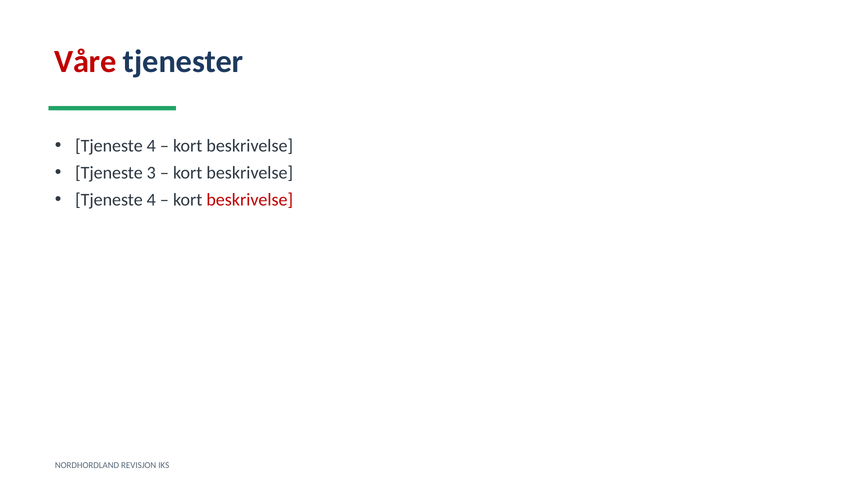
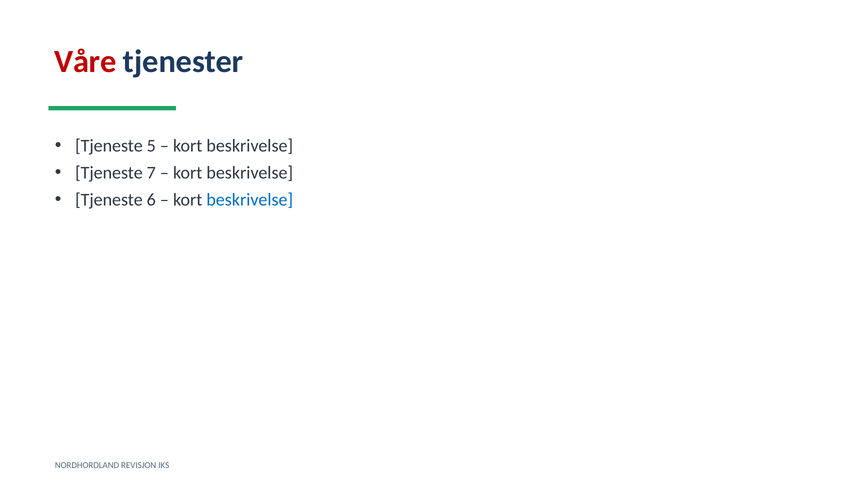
4: 4 -> 5 (151, 146)
3: 3 -> 7 (151, 173)
4: 4 -> 6 (151, 200)
beskrivelse colour: red -> blue (250, 200)
